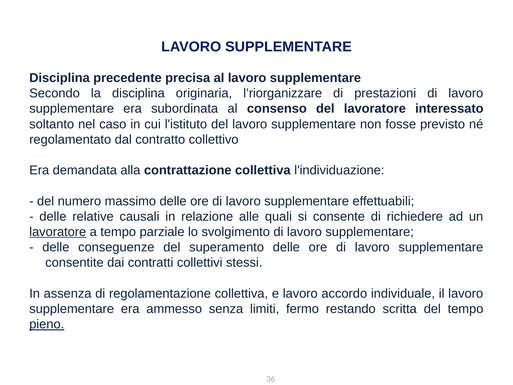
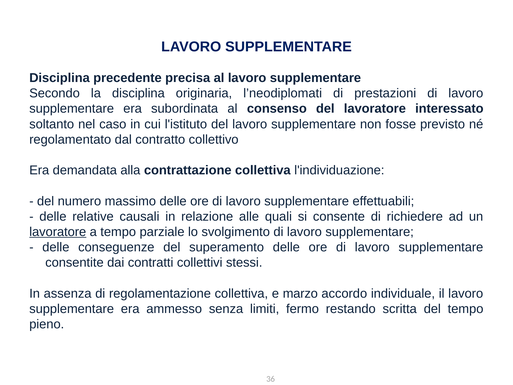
l’riorganizzare: l’riorganizzare -> l’neodiplomati (283, 93)
e lavoro: lavoro -> marzo (300, 293)
pieno underline: present -> none (47, 324)
